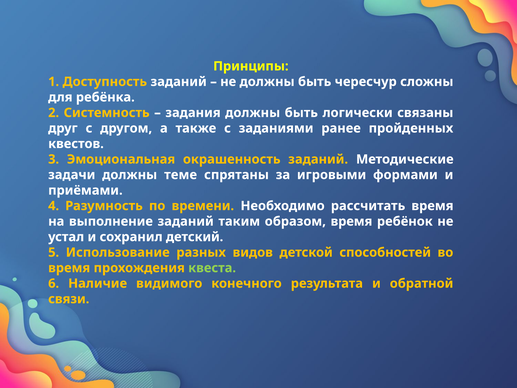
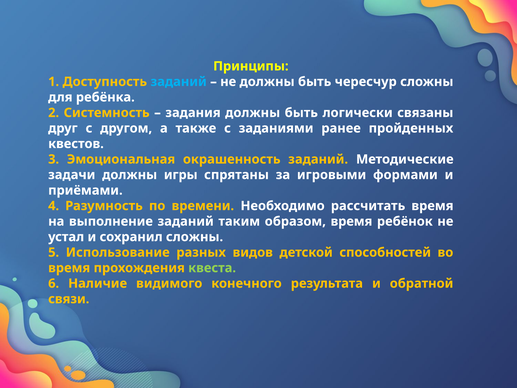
заданий colour: white -> light blue (179, 82)
теме: теме -> игры (181, 175)
сохранил детский: детский -> сложны (195, 237)
